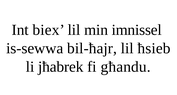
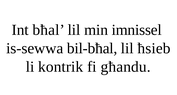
biex: biex -> bħal (49, 30)
bil-ħajr: bil-ħajr -> bil-bħal (92, 48)
jħabrek: jħabrek -> kontrik (61, 67)
